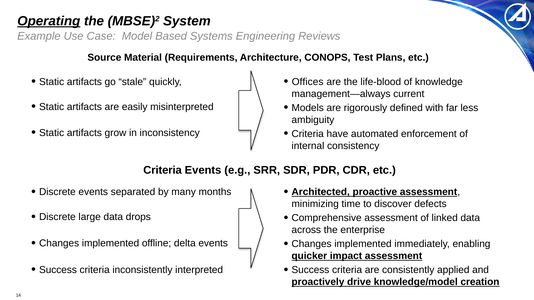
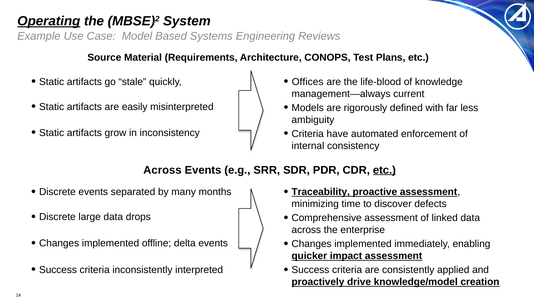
Criteria: Criteria -> Across (162, 170)
etc underline: none -> present (384, 170)
Architected: Architected -> Traceability (321, 192)
